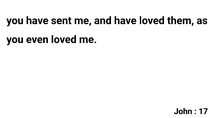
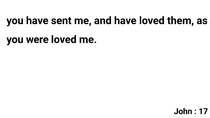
even: even -> were (37, 40)
